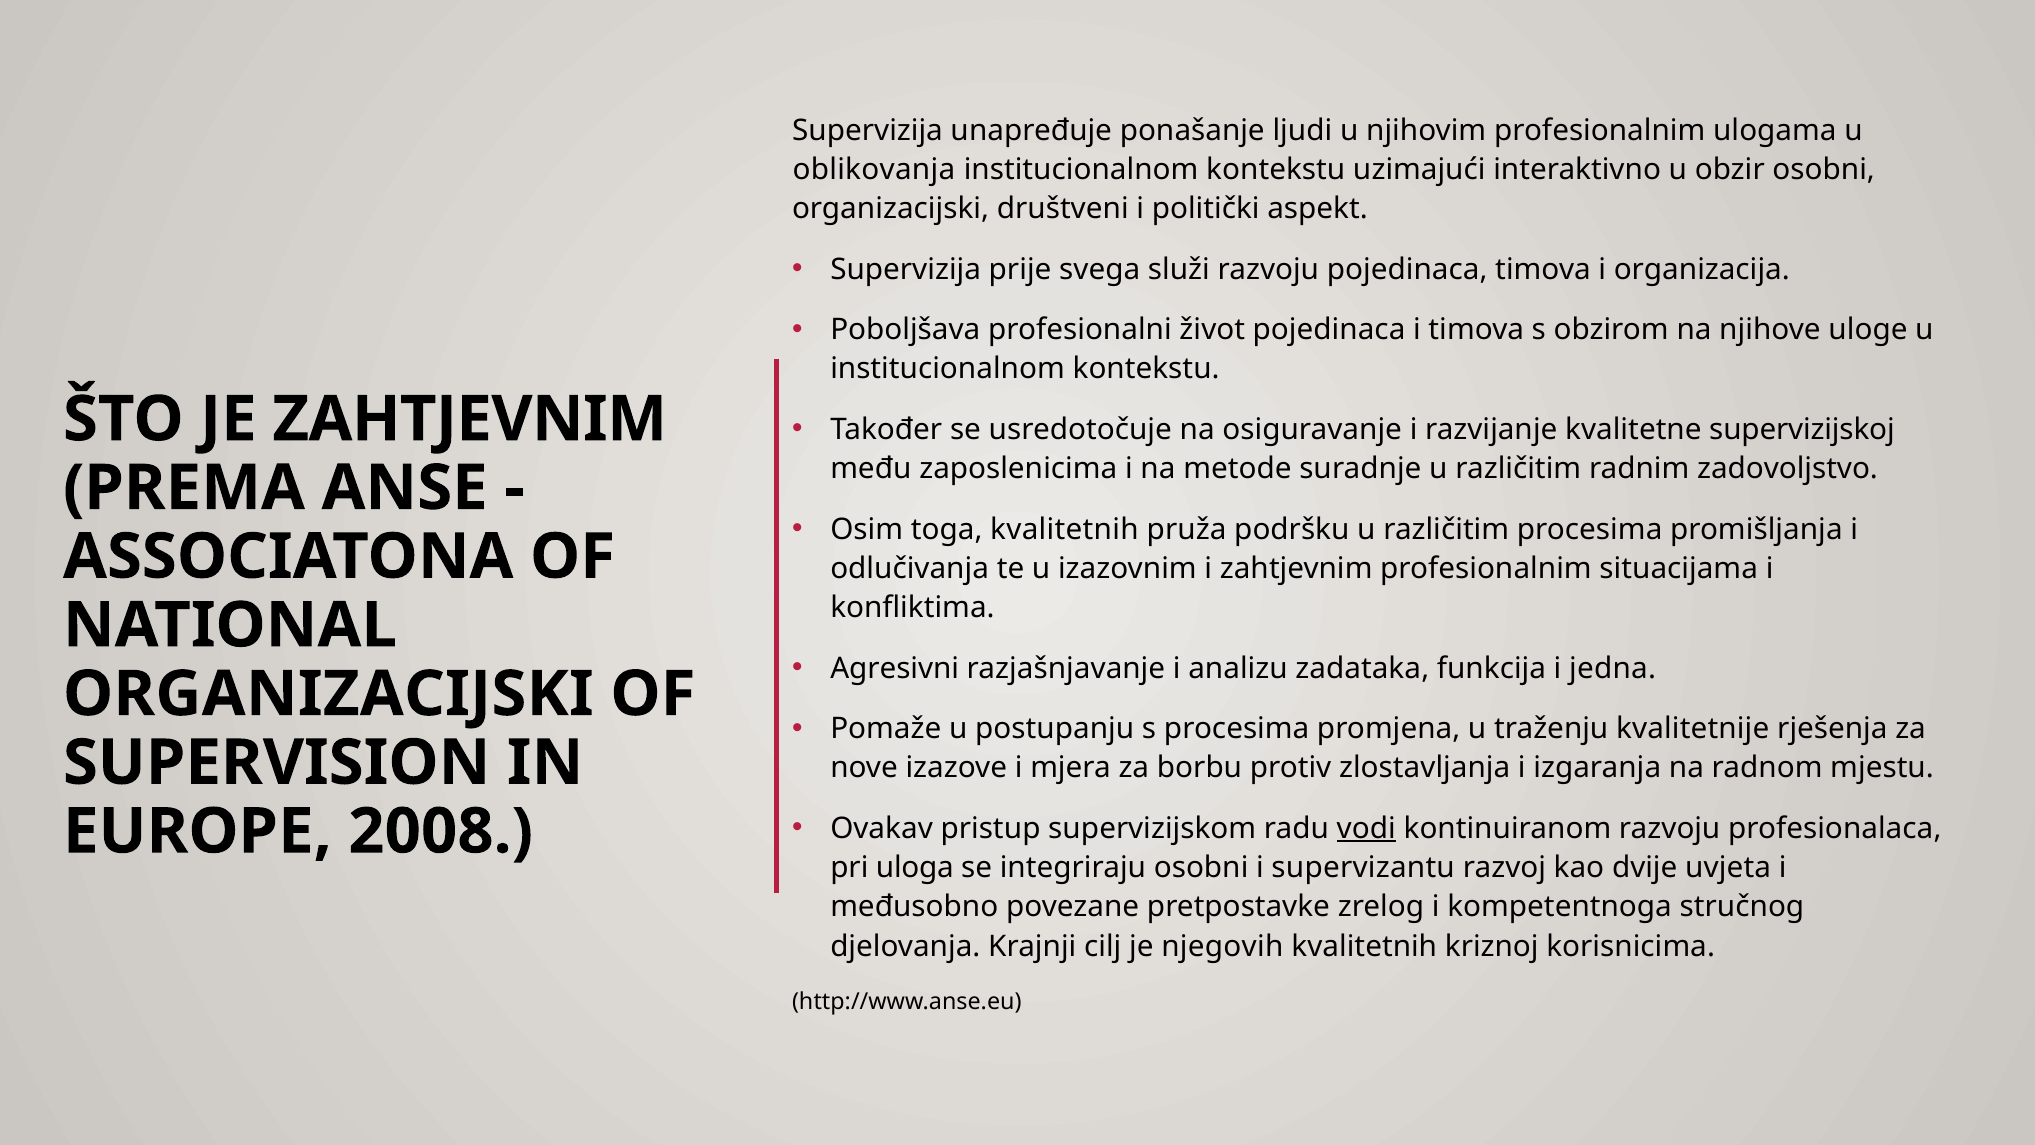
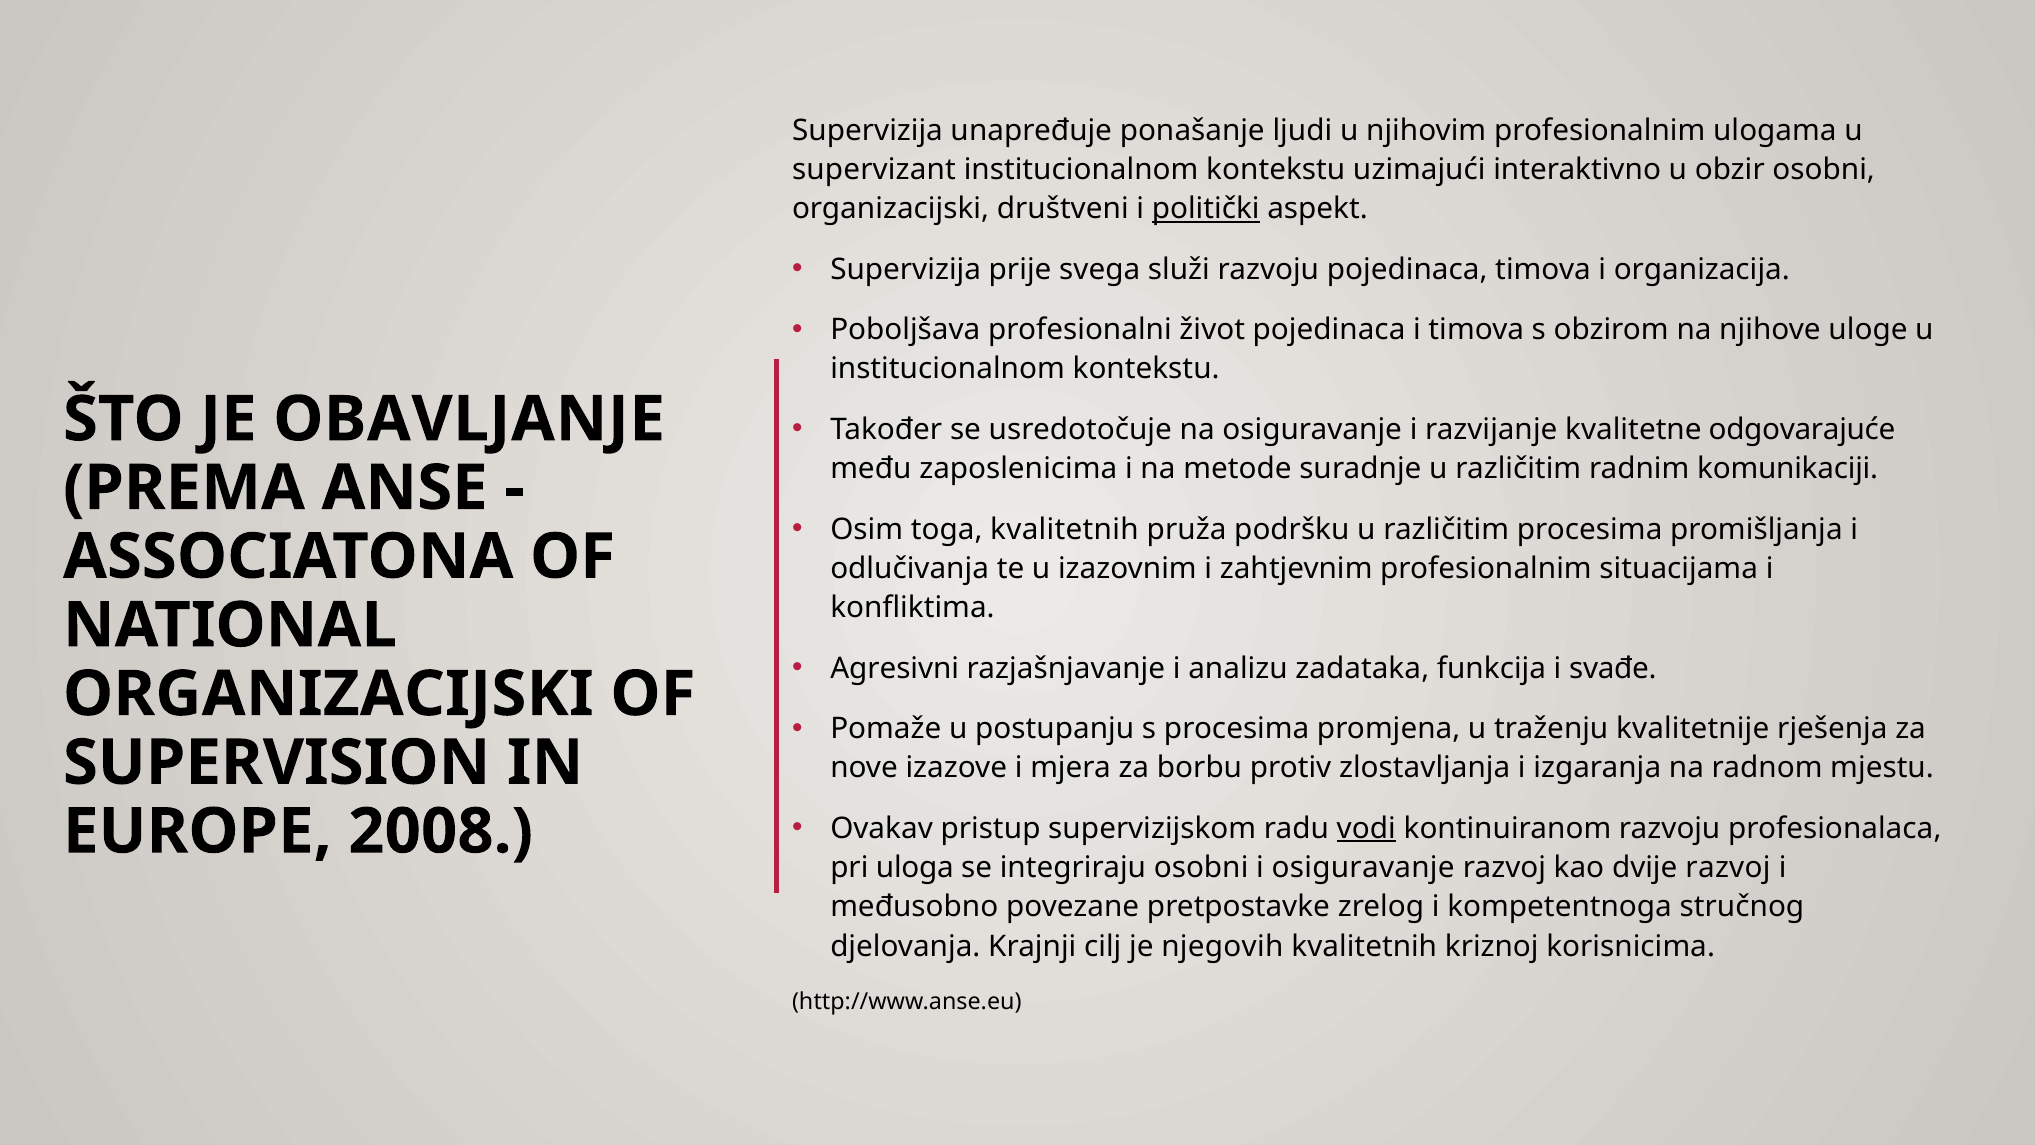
oblikovanja: oblikovanja -> supervizant (874, 170)
politički underline: none -> present (1206, 209)
JE ZAHTJEVNIM: ZAHTJEVNIM -> OBAVLJANJE (469, 419)
supervizijskoj: supervizijskoj -> odgovarajuće (1802, 430)
zadovoljstvo: zadovoljstvo -> komunikaciji (1788, 469)
jedna: jedna -> svađe (1613, 668)
i supervizantu: supervizantu -> osiguravanje (1363, 867)
dvije uvjeta: uvjeta -> razvoj (1728, 867)
